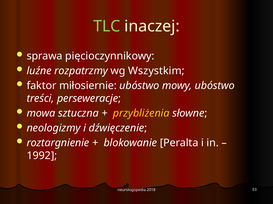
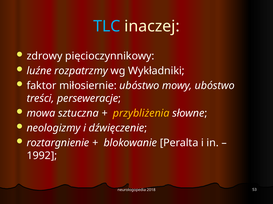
TLC colour: light green -> light blue (107, 26)
sprawa: sprawa -> zdrowy (45, 56)
Wszystkim: Wszystkim -> Wykładniki (156, 71)
